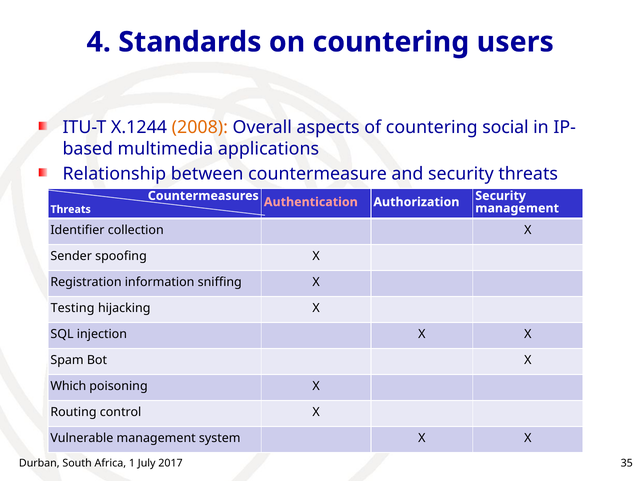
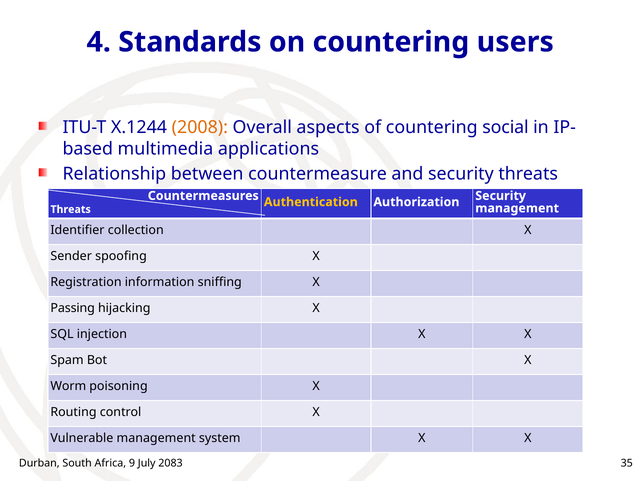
Authentication colour: pink -> yellow (311, 202)
Testing: Testing -> Passing (73, 308)
Which: Which -> Worm (68, 386)
1: 1 -> 9 (132, 463)
2017: 2017 -> 2083 (171, 463)
